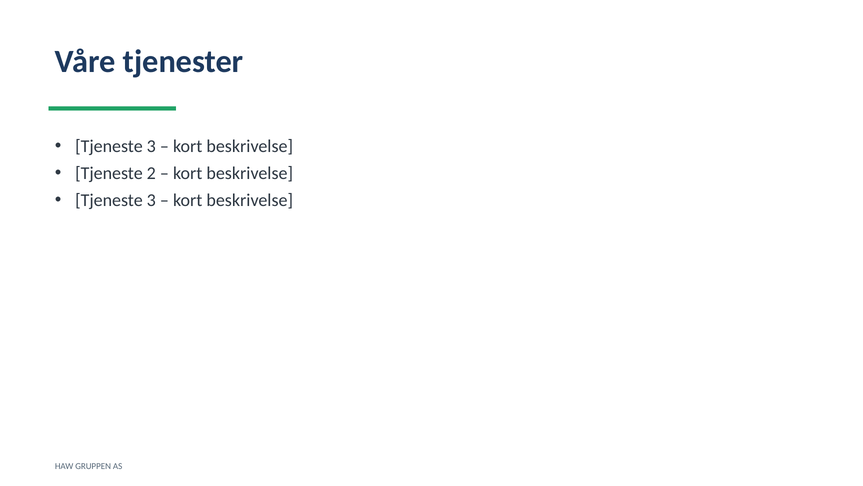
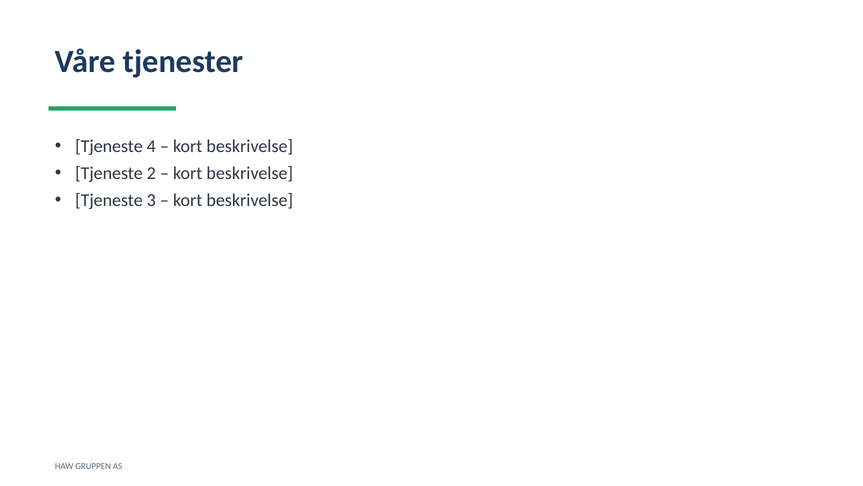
3: 3 -> 4 (151, 146)
